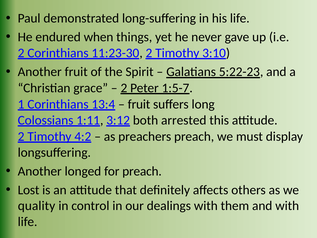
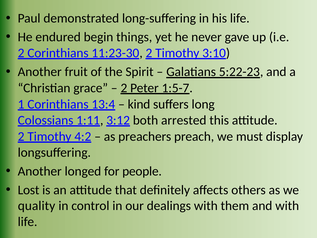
when: when -> begin (98, 37)
fruit: fruit -> kind (139, 104)
for preach: preach -> people (142, 171)
